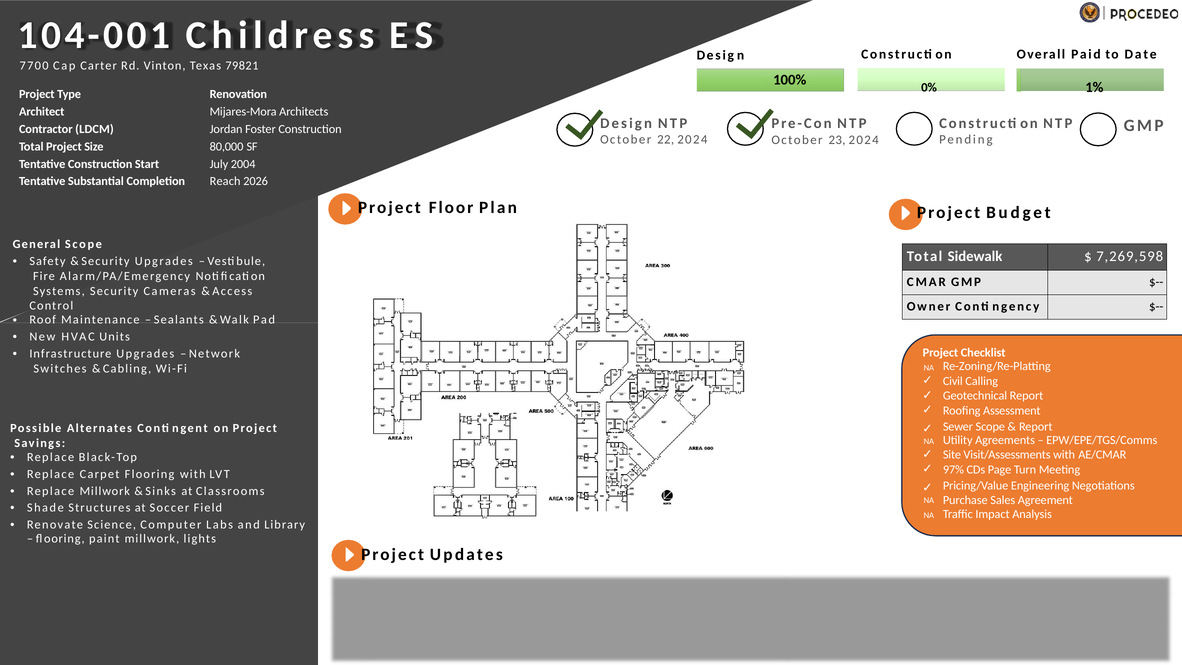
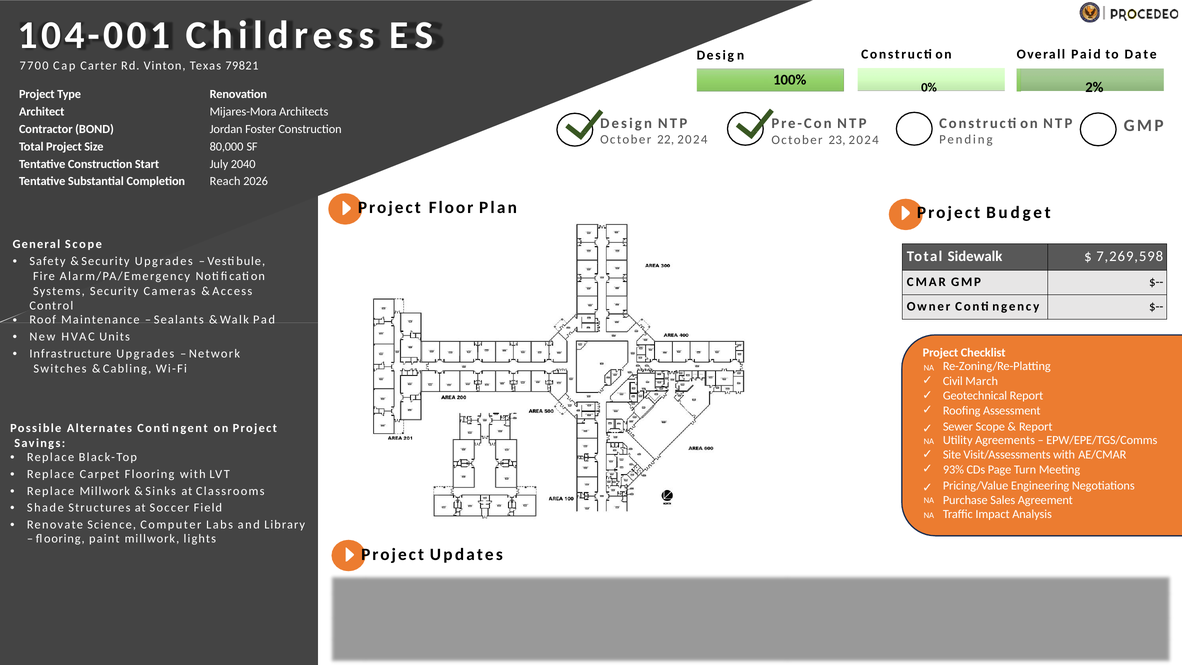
1%: 1% -> 2% (1094, 87)
LDCM: LDCM -> BOND (95, 129)
2004: 2004 -> 2040 (243, 164)
Calling: Calling -> March (982, 381)
97%: 97% -> 93% (953, 469)
